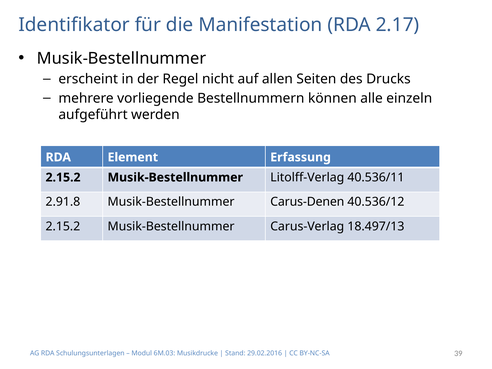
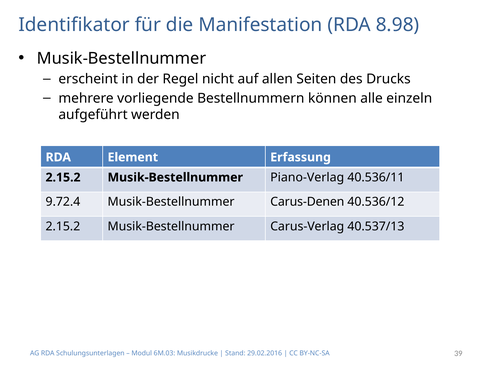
2.17: 2.17 -> 8.98 (398, 25)
Litolff-Verlag: Litolff-Verlag -> Piano-Verlag (307, 177)
2.91.8: 2.91.8 -> 9.72.4 (63, 202)
18.497/13: 18.497/13 -> 40.537/13 (376, 226)
